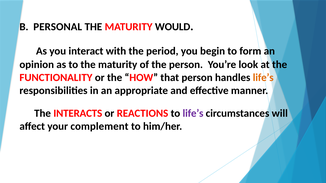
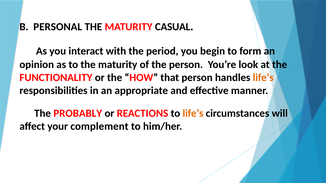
WOULD: WOULD -> CASUAL (173, 27)
INTERACTS: INTERACTS -> PROBABLY (78, 113)
life’s colour: purple -> orange (193, 113)
